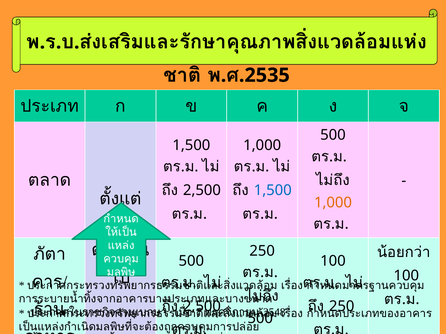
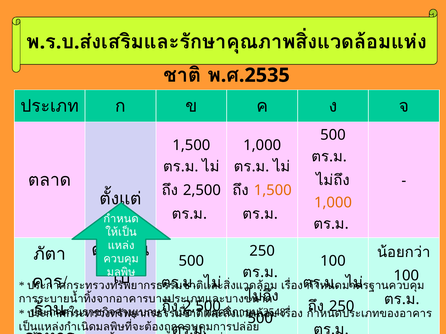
1,500 colour: blue -> orange (273, 191)
